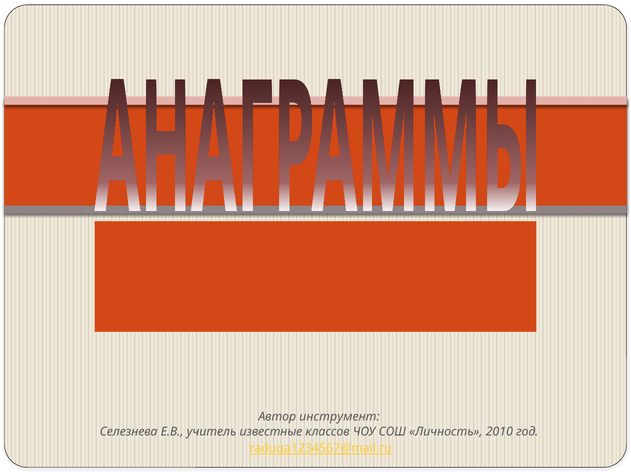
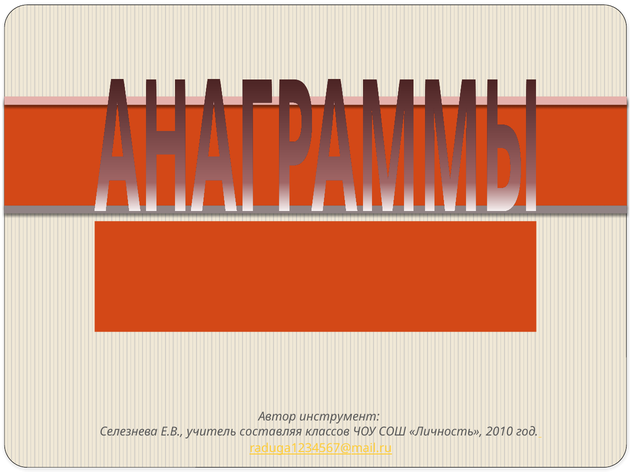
известные: известные -> составляя (271, 431)
